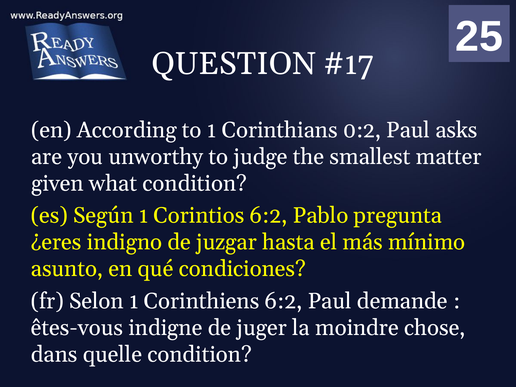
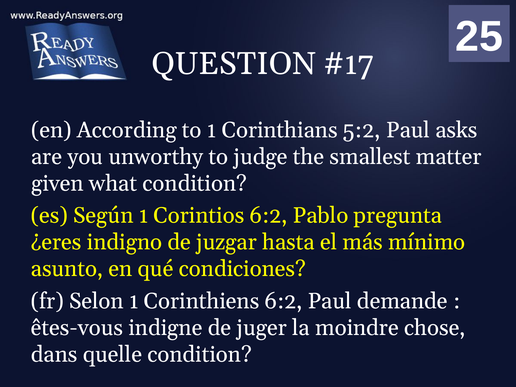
0:2: 0:2 -> 5:2 (362, 130)
